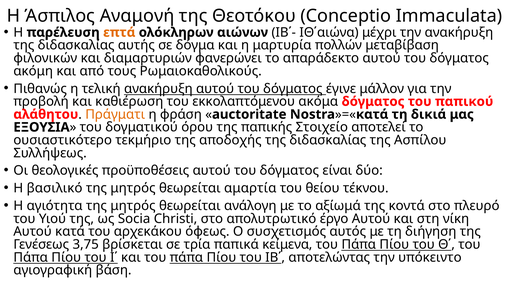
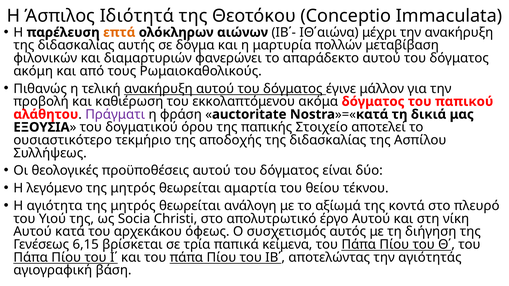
Αναμονή: Αναμονή -> Ιδιότητά (137, 16)
Πράγματι colour: orange -> purple (115, 114)
βασιλικό: βασιλικό -> λεγόμενο (55, 188)
3,75: 3,75 -> 6,15 (86, 245)
υπόκειντο: υπόκειντο -> αγιότητάς (430, 258)
